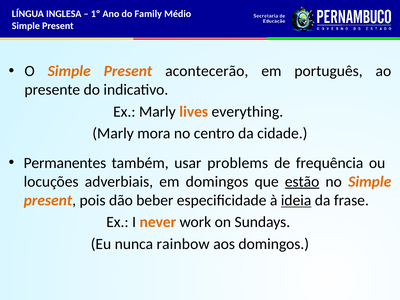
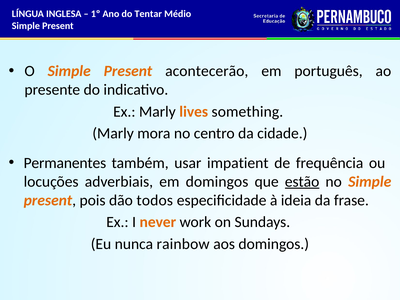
Family: Family -> Tentar (148, 14)
everything: everything -> something (247, 112)
problems: problems -> impatient (238, 163)
beber: beber -> todos (155, 200)
ideia underline: present -> none (296, 200)
